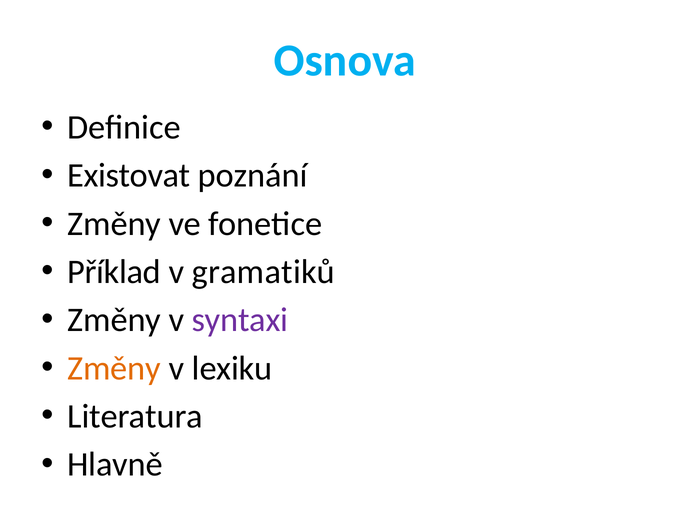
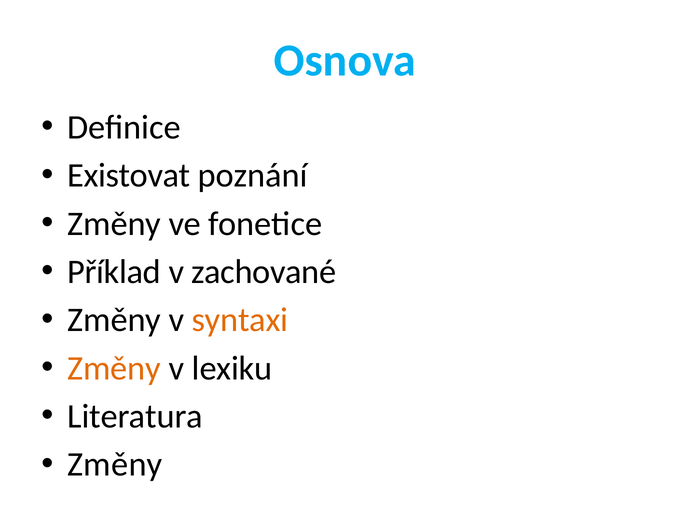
gramatiků: gramatiků -> zachované (264, 272)
syntaxi colour: purple -> orange (240, 320)
Hlavně: Hlavně -> Změny (115, 464)
